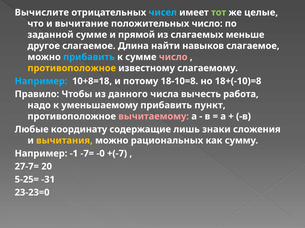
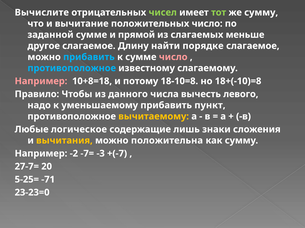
чисел colour: light blue -> light green (163, 12)
же целые: целые -> сумму (261, 12)
Длина: Длина -> Длину (133, 46)
навыков: навыков -> порядке (203, 46)
противоположное colour: yellow -> light blue (72, 68)
Например colour: light blue -> pink (41, 81)
работа: работа -> левого (241, 94)
вычитаемому colour: pink -> yellow (154, 117)
координату: координату -> логическое (79, 130)
рациональных: рациональных -> положительна (167, 141)
-1: -1 -> -2 (74, 154)
-0: -0 -> -3 (101, 154)
-31: -31 -> -71 (48, 180)
